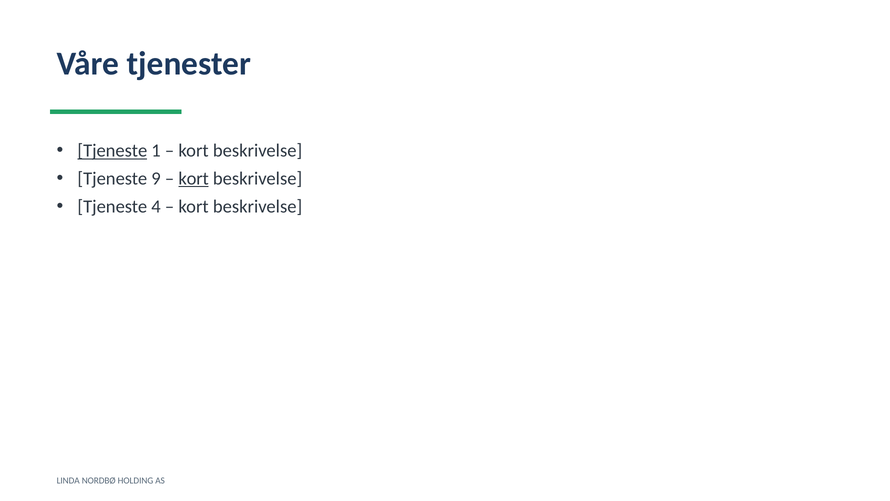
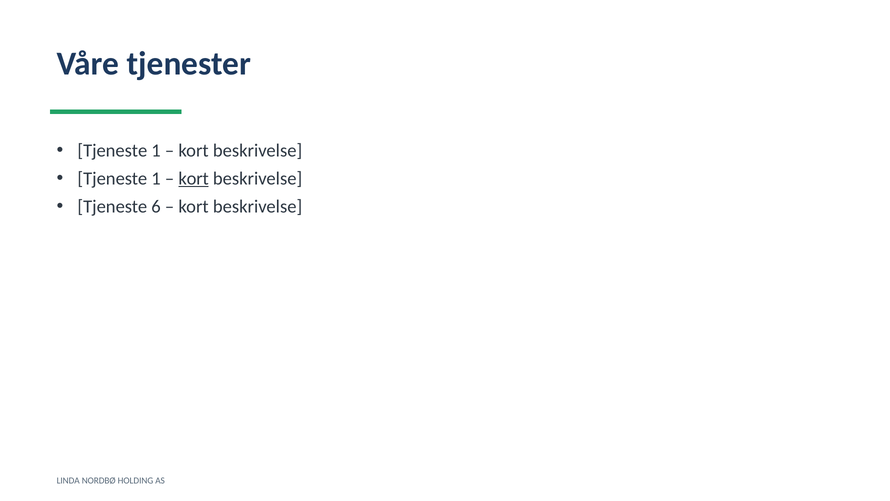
Tjeneste underline: present -> none (112, 151)
9: 9 -> 1 (156, 179)
4: 4 -> 6 (156, 206)
